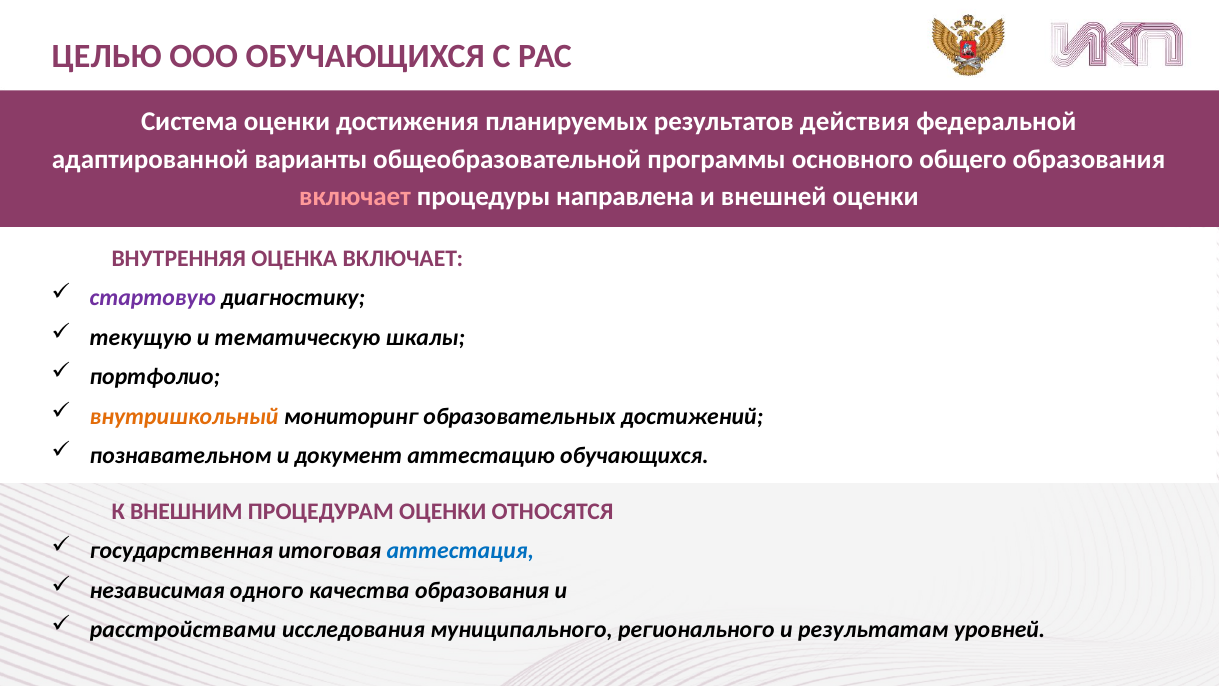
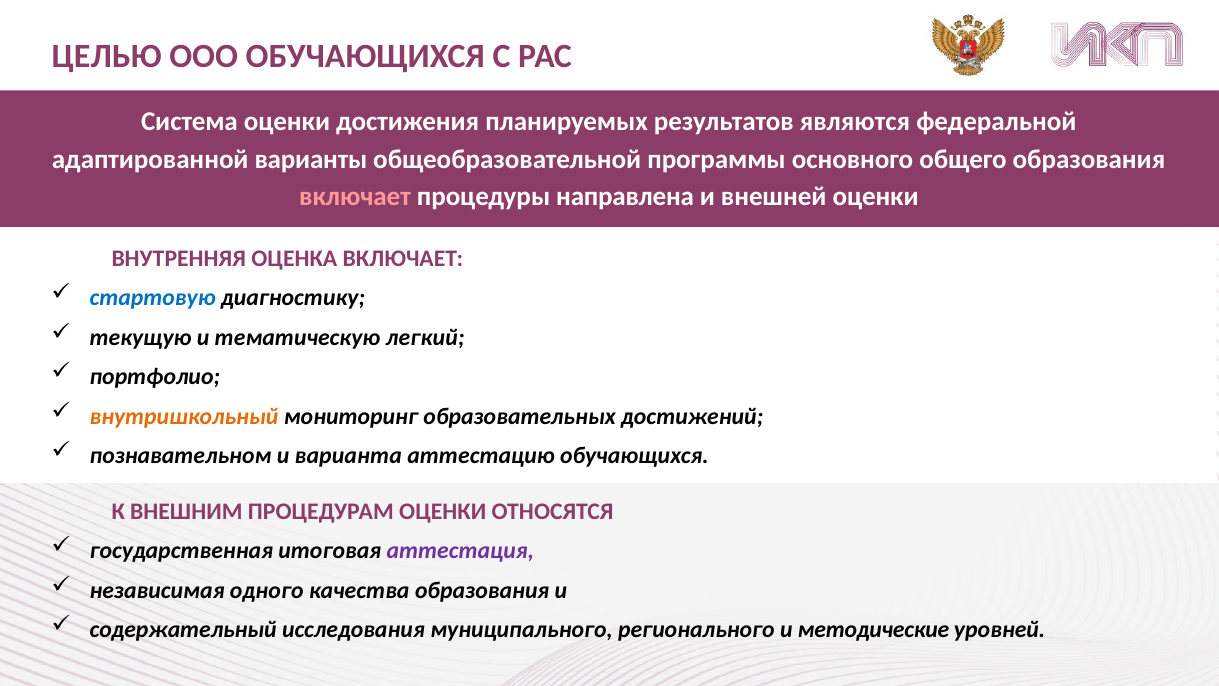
действия: действия -> являются (855, 122)
стартовую colour: purple -> blue (153, 298)
шкалы: шкалы -> легкий (425, 337)
документ: документ -> варианта (348, 456)
аттестация colour: blue -> purple (460, 551)
расстройствами: расстройствами -> содержательный (183, 630)
результатам: результатам -> методические (873, 630)
